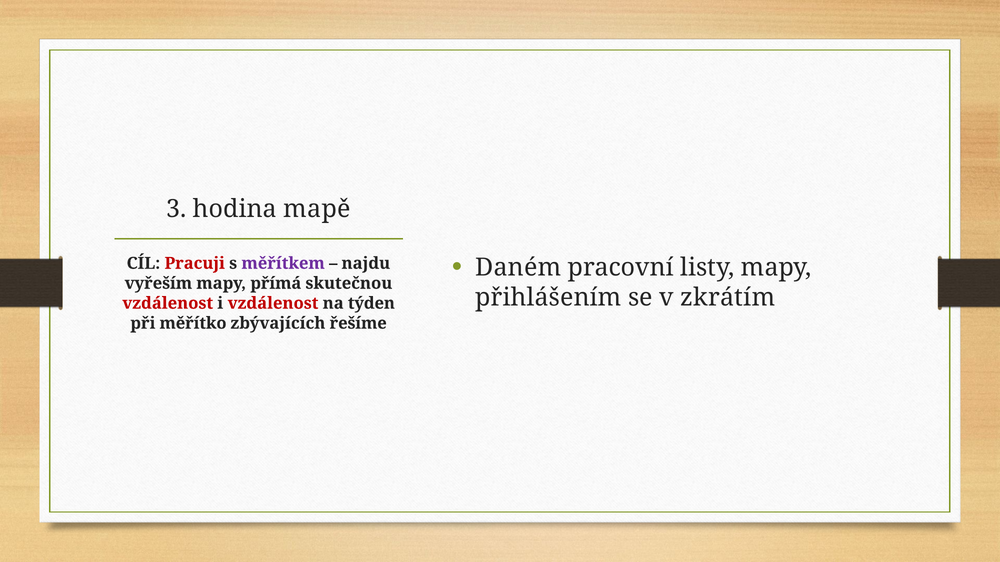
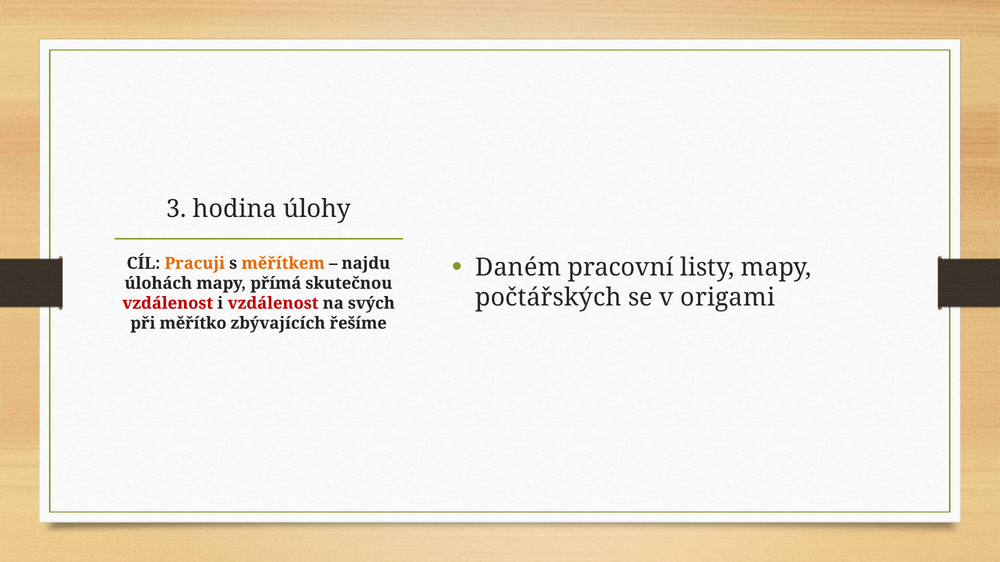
mapě: mapě -> úlohy (317, 209)
Pracuji colour: red -> orange (195, 264)
měřítkem colour: purple -> orange (283, 264)
vyřeším: vyřeším -> úlohách (158, 284)
přihlášením: přihlášením -> počtářských (548, 298)
zkrátím: zkrátím -> origami (728, 298)
týden: týden -> svých (371, 304)
